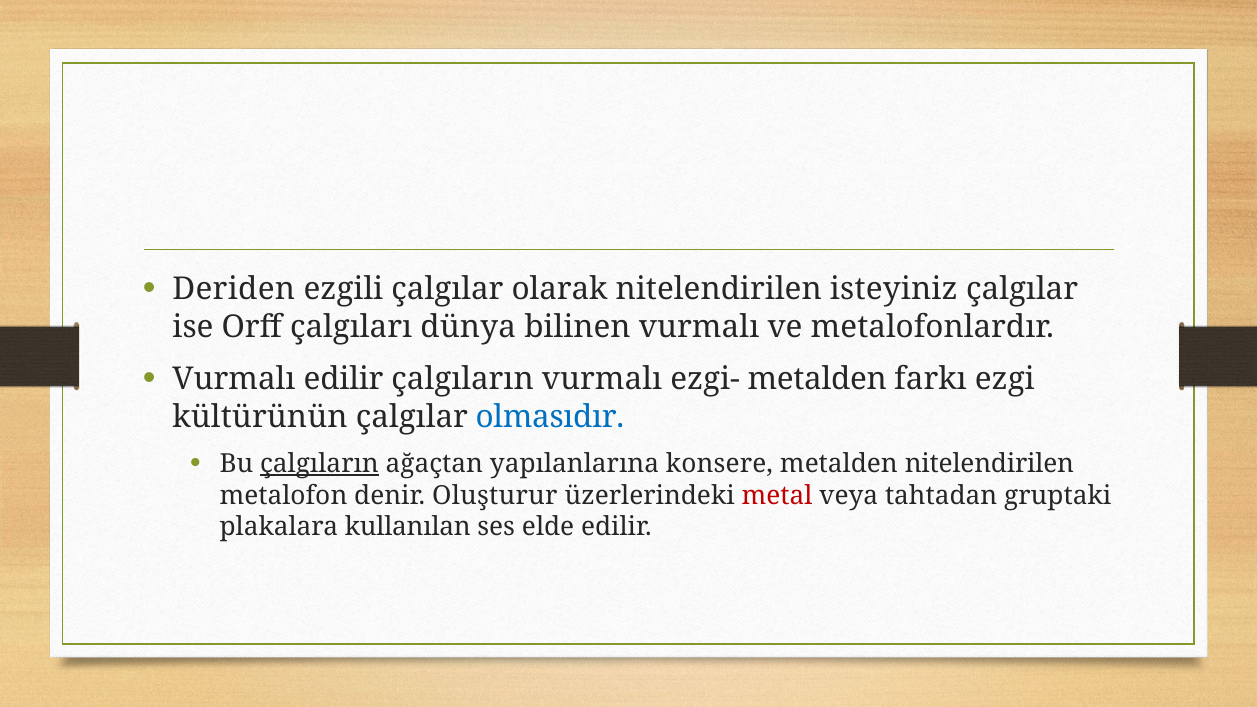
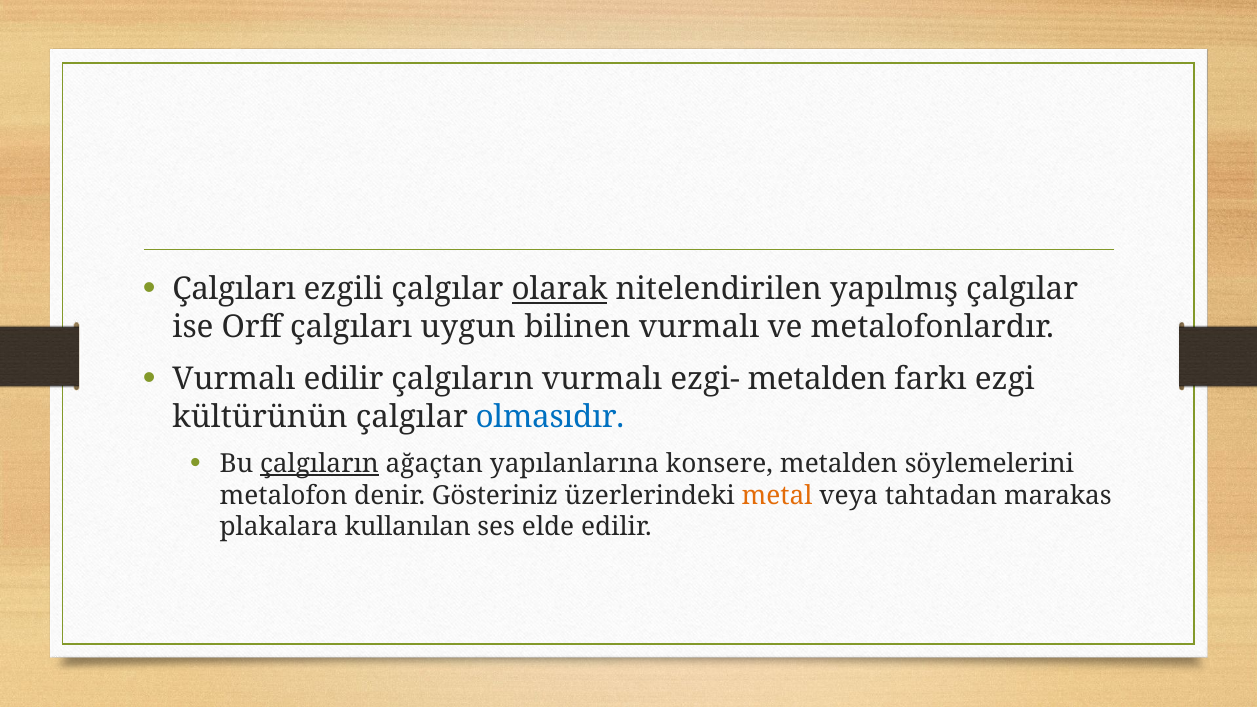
Deriden: Deriden -> Çalgıları (234, 289)
olarak underline: none -> present (560, 289)
isteyiniz: isteyiniz -> yapılmış (894, 289)
dünya: dünya -> uygun (468, 327)
metalden nitelendirilen: nitelendirilen -> söylemelerini (989, 464)
Oluşturur: Oluşturur -> Gösteriniz (495, 495)
metal colour: red -> orange (777, 495)
gruptaki: gruptaki -> marakas (1058, 495)
